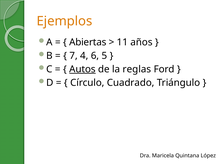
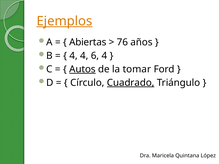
Ejemplos underline: none -> present (64, 21)
11: 11 -> 76 (122, 42)
7: 7 -> 4 (74, 56)
6 5: 5 -> 4 (104, 56)
reglas: reglas -> tomar (137, 69)
Cuadrado underline: none -> present (131, 83)
